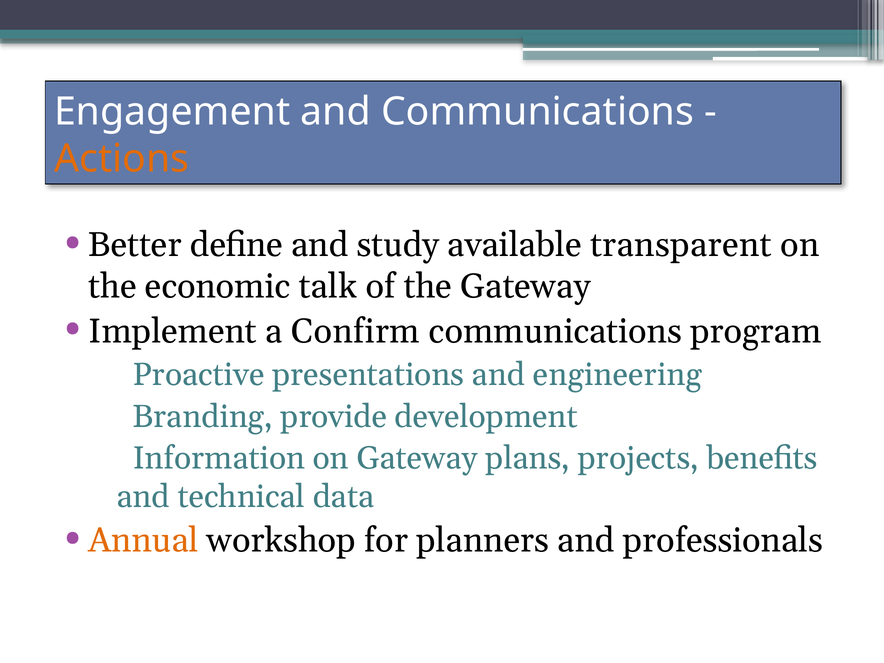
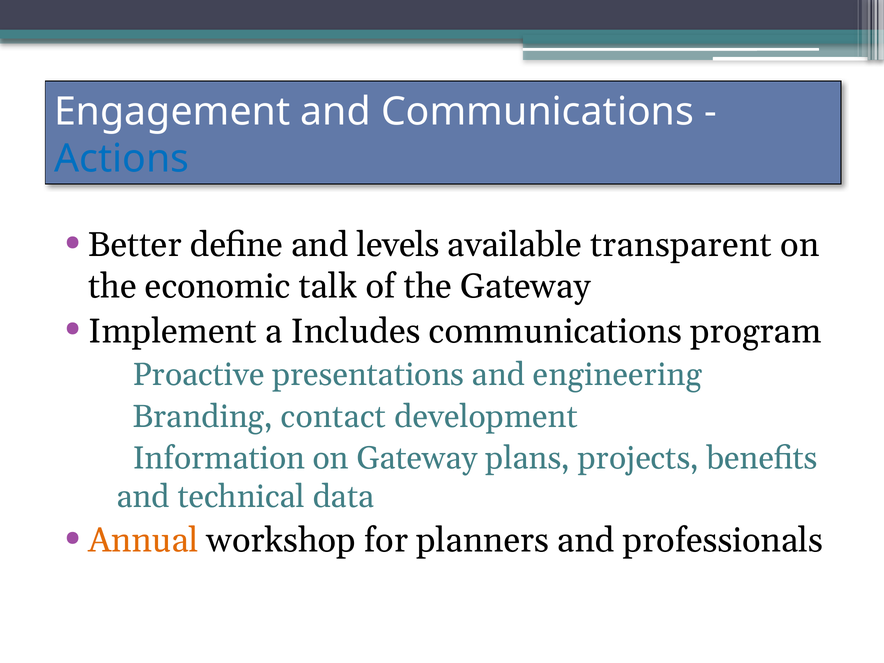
Actions colour: orange -> blue (122, 159)
study: study -> levels (398, 245)
Confirm: Confirm -> Includes (356, 331)
provide: provide -> contact (333, 416)
